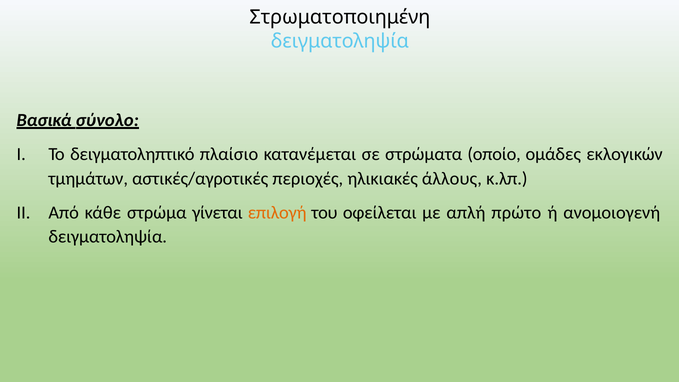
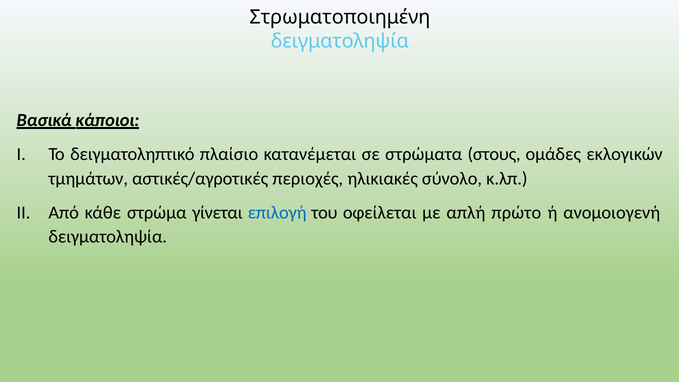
σύνολο: σύνολο -> κάποιοι (107, 120)
οποίο: οποίο -> στους (494, 154)
άλλους: άλλους -> σύνολο (452, 178)
επιλογή colour: orange -> blue (277, 213)
